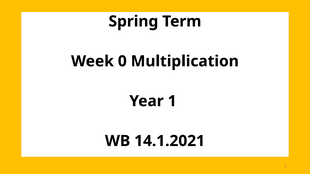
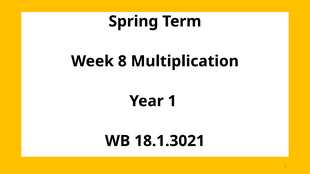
0: 0 -> 8 (122, 61)
14.1.2021: 14.1.2021 -> 18.1.3021 (170, 141)
